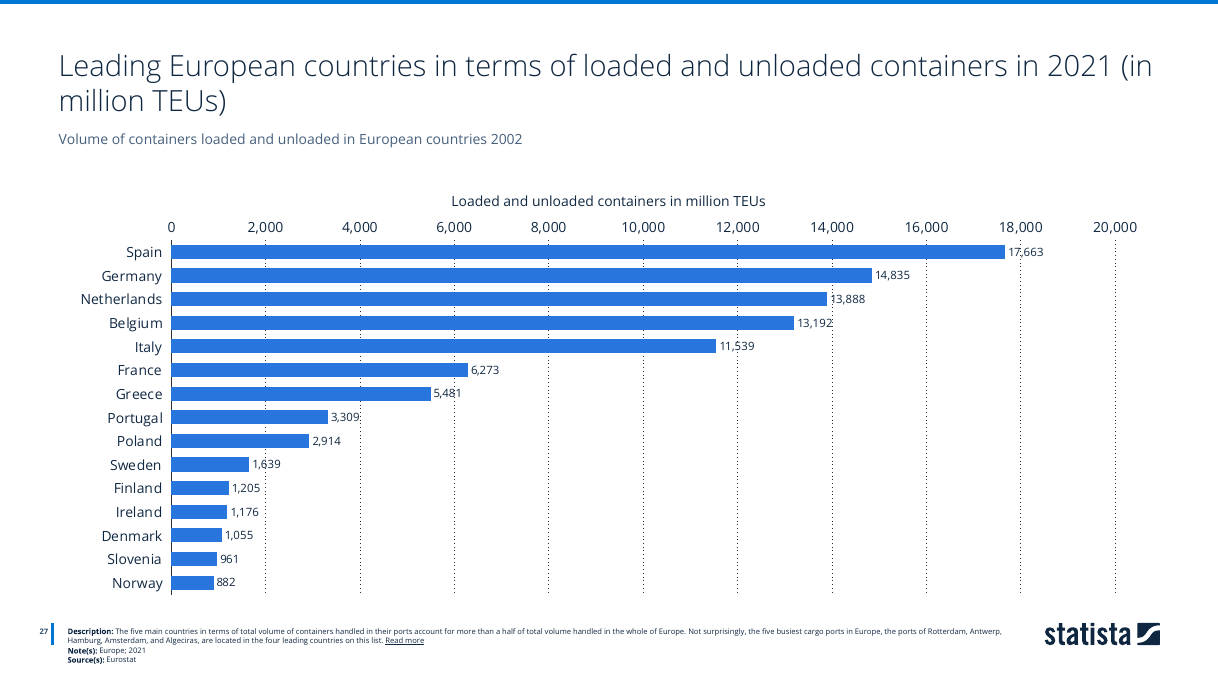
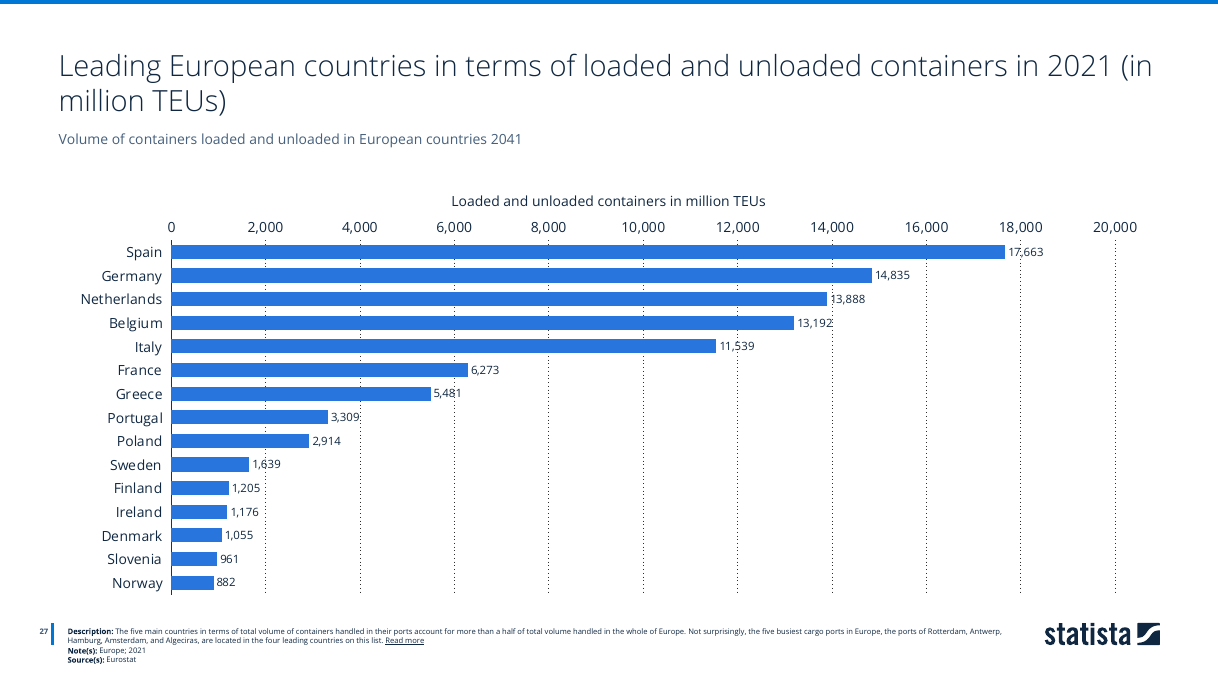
2002: 2002 -> 2041 (507, 140)
